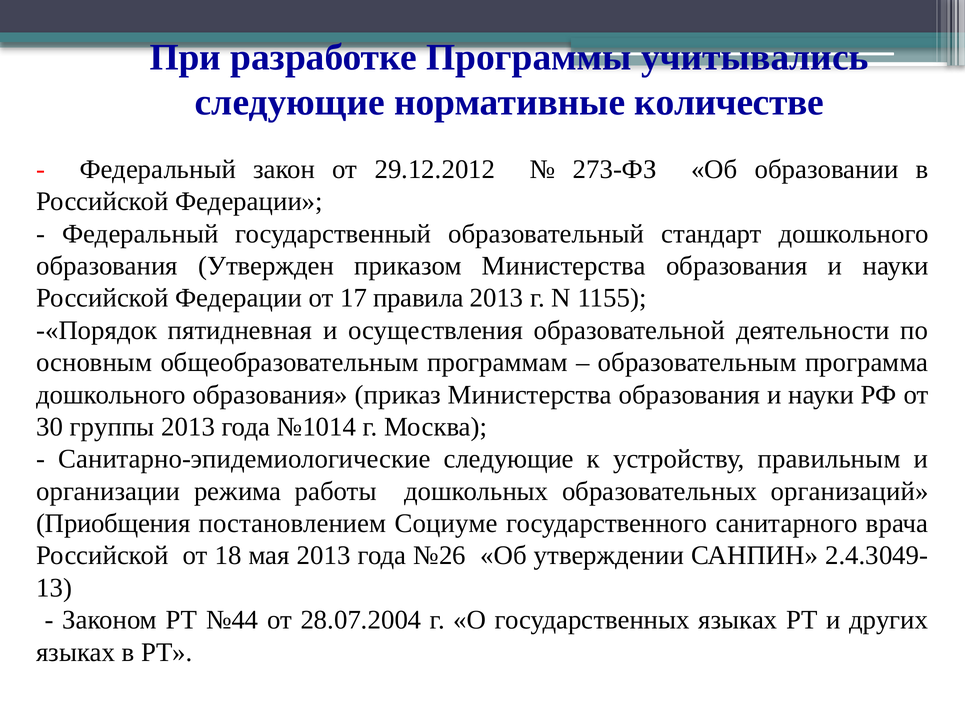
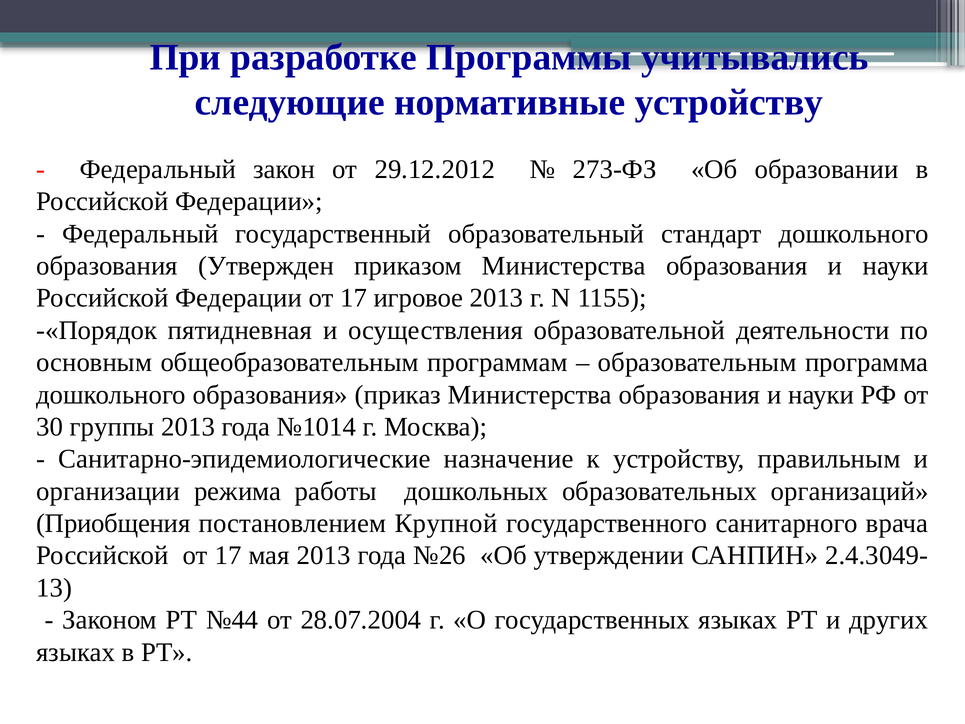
нормативные количестве: количестве -> устройству (729, 102)
правила: правила -> игровое (418, 298)
Санитарно-эпидемиологические следующие: следующие -> назначение (509, 459)
Социуме: Социуме -> Крупной (446, 523)
Российской от 18: 18 -> 17 (228, 555)
